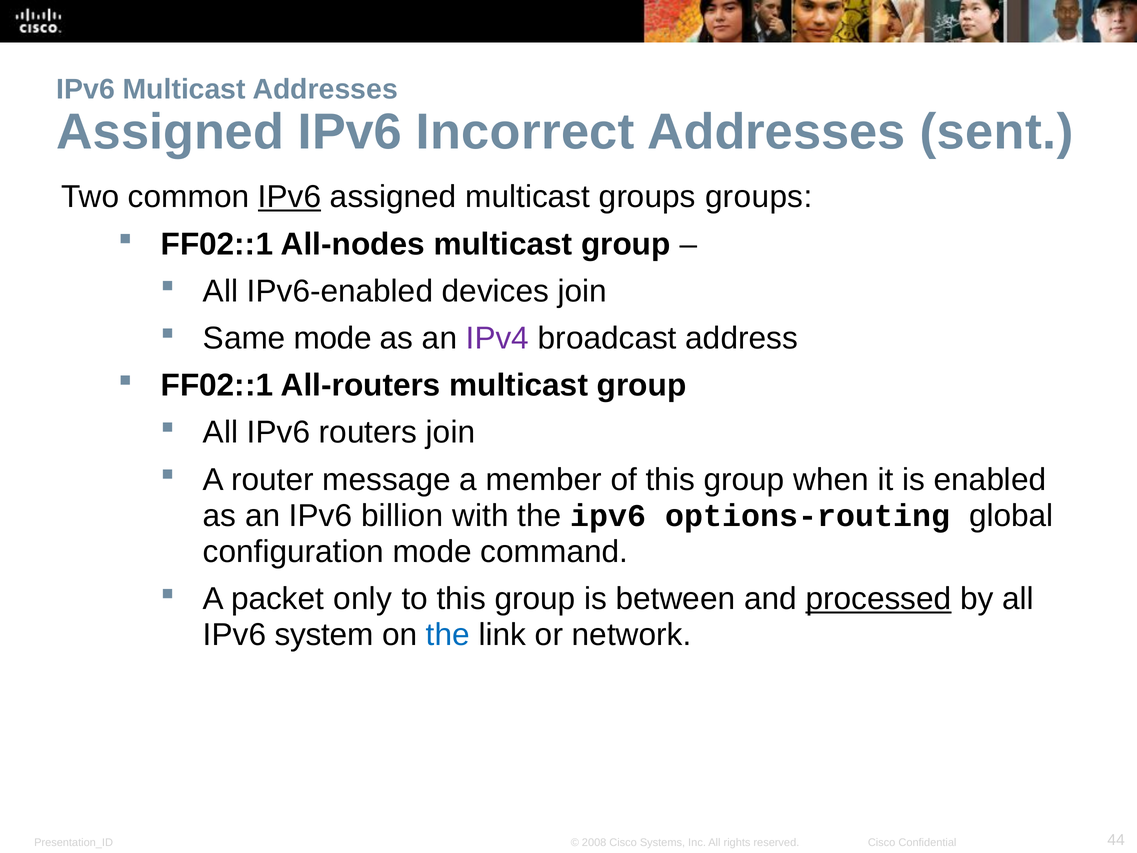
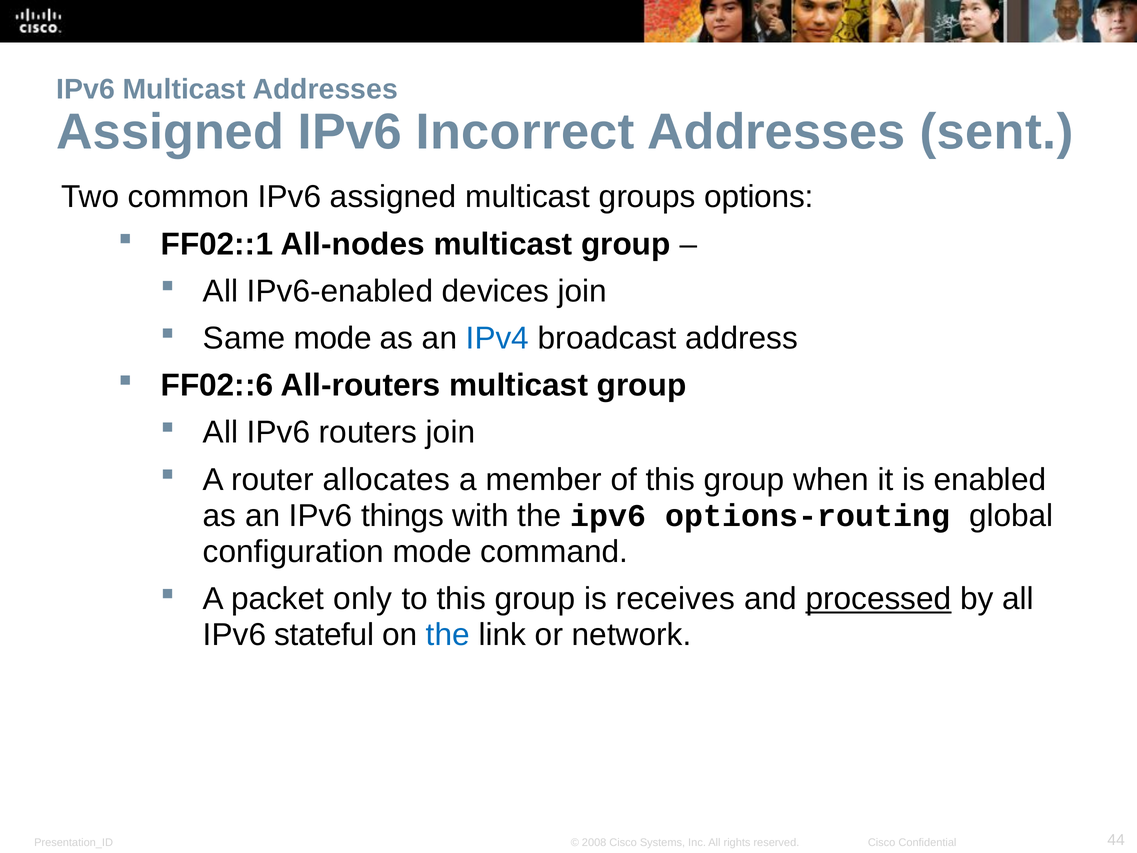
IPv6 underline: present -> none (290, 197)
groups groups: groups -> options (759, 197)
IPv4 colour: purple -> blue (497, 338)
FF02::1: FF02::1 -> FF02::6 (217, 385)
message: message -> allocates (386, 479)
billion: billion -> things (402, 516)
between: between -> receives (675, 599)
system: system -> stateful (324, 635)
